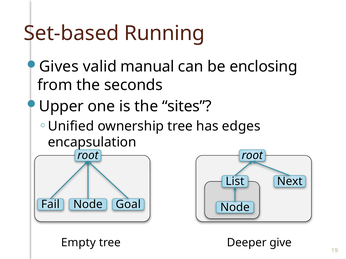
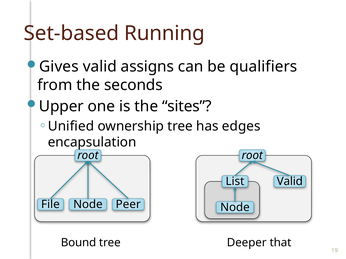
manual: manual -> assigns (147, 67)
enclosing: enclosing -> qualifiers (263, 67)
Next: Next -> Valid (290, 182)
Fail: Fail -> File (50, 205)
Goal: Goal -> Peer (128, 205)
Empty: Empty -> Bound (79, 243)
give: give -> that (281, 243)
